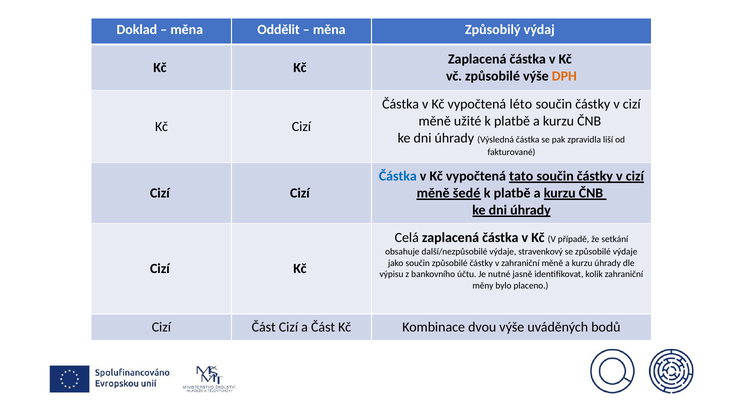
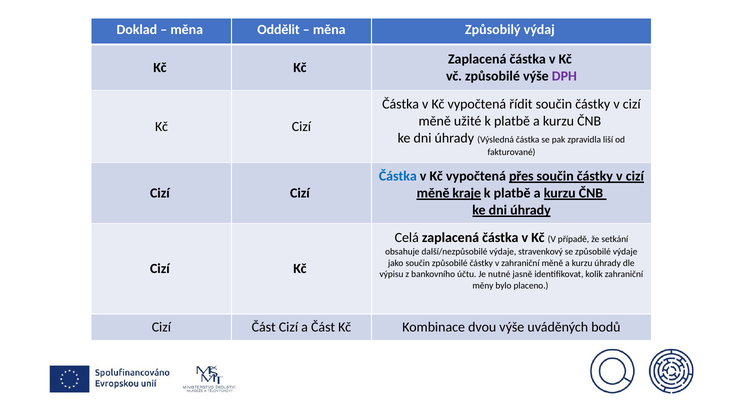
DPH colour: orange -> purple (564, 76)
léto: léto -> řídit (521, 104)
tato: tato -> přes (521, 176)
šedé: šedé -> kraje (467, 193)
